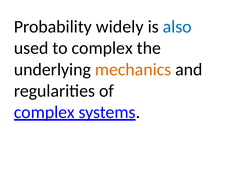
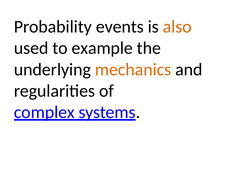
widely: widely -> events (120, 27)
also colour: blue -> orange (177, 27)
to complex: complex -> example (102, 48)
